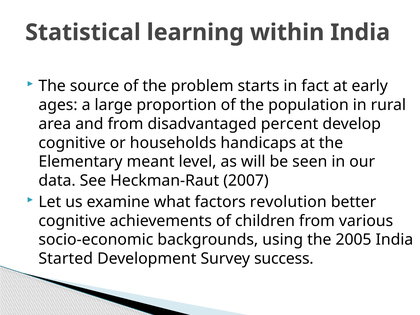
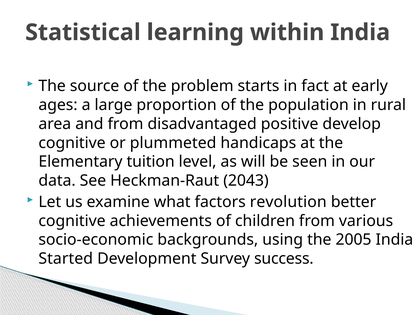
percent: percent -> positive (290, 124)
households: households -> plummeted (173, 143)
meant: meant -> tuition (151, 162)
2007: 2007 -> 2043 (246, 181)
